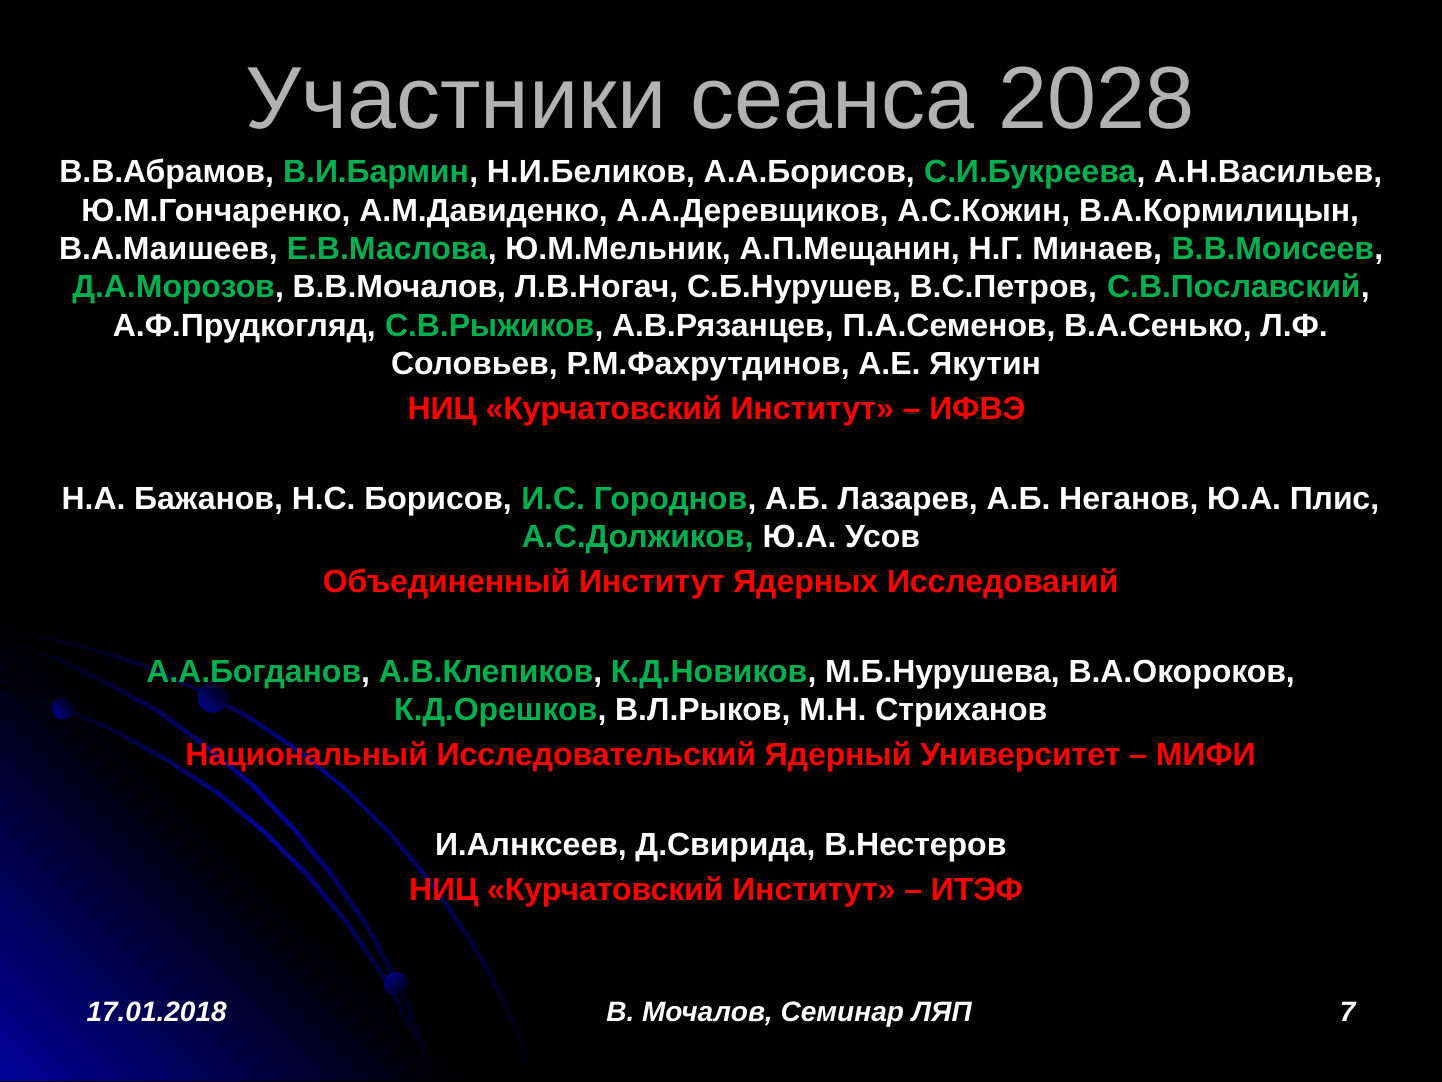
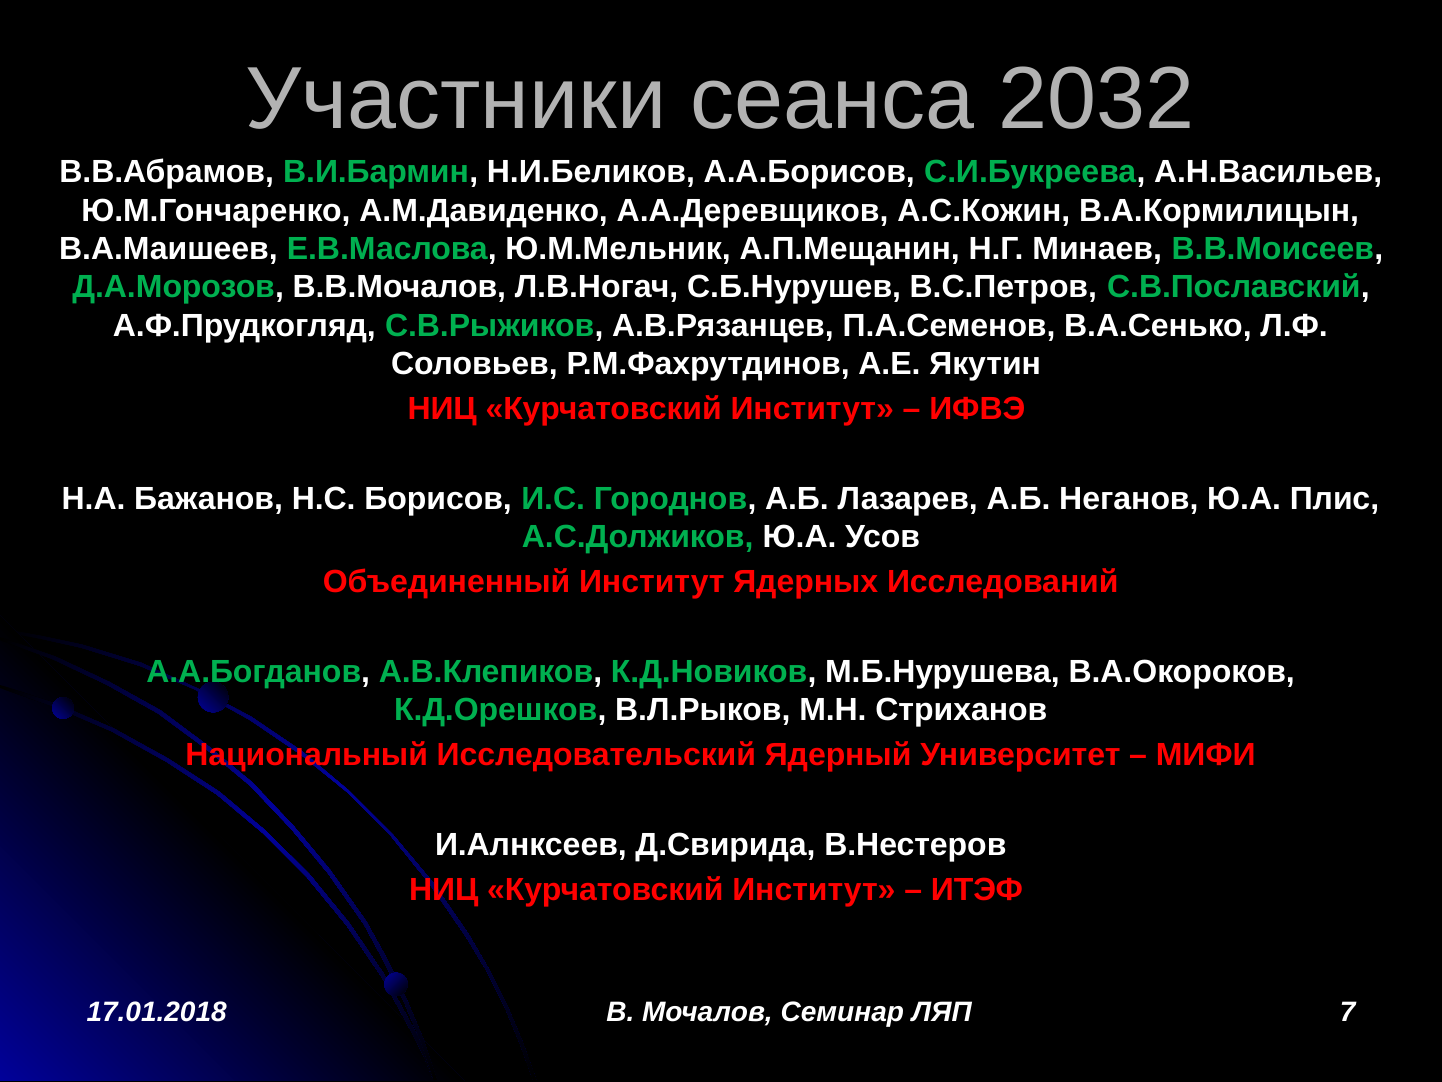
2028: 2028 -> 2032 (1097, 100)
